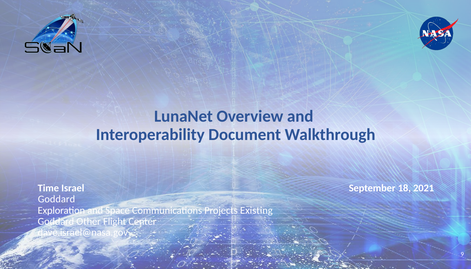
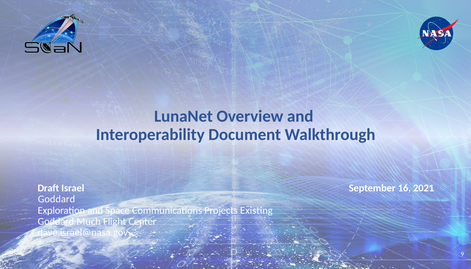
Time: Time -> Draft (48, 188)
18: 18 -> 16 (404, 188)
Other: Other -> Much (89, 221)
